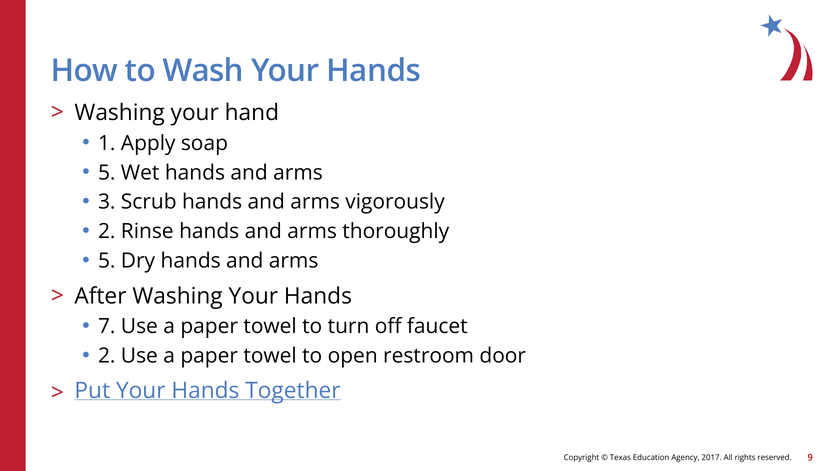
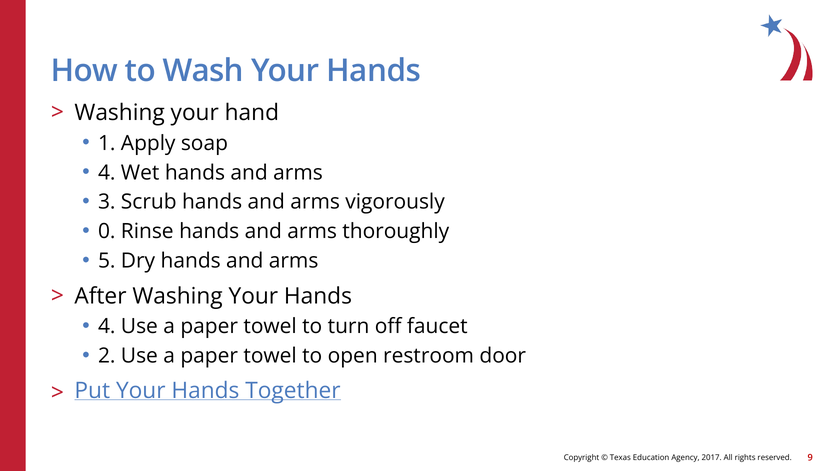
5: 5 -> 4 (107, 173)
2: 2 -> 0 (107, 232)
7: 7 -> 4 (107, 327)
